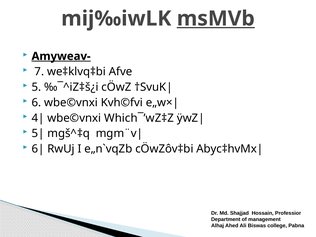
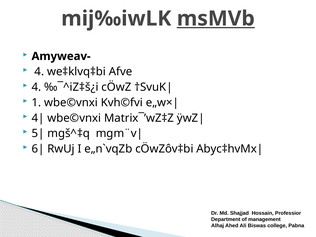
Amyweav- underline: present -> none (61, 56)
7: 7 -> 4 (39, 72)
5: 5 -> 4 (36, 87)
6: 6 -> 1 (36, 103)
Which¯’wZ‡Z: Which¯’wZ‡Z -> Matrix¯’wZ‡Z (139, 118)
